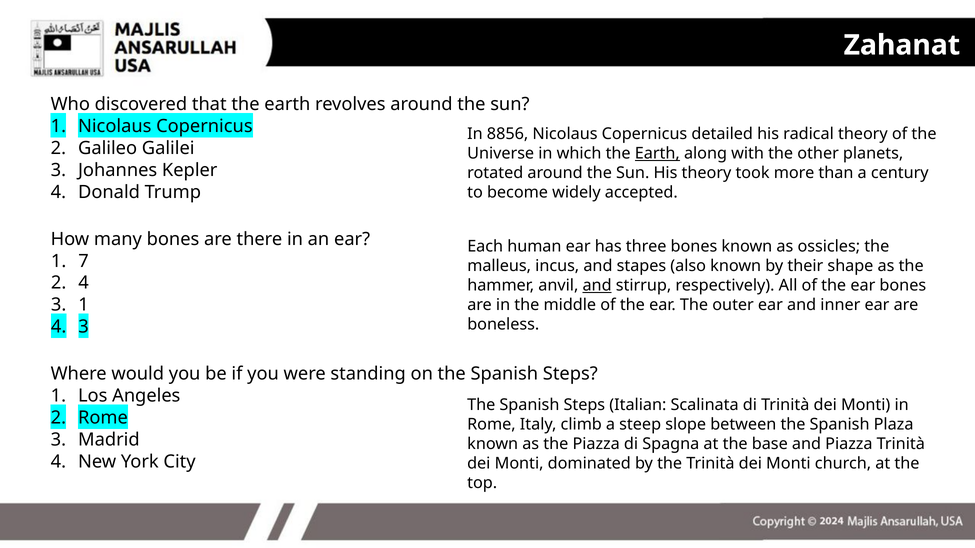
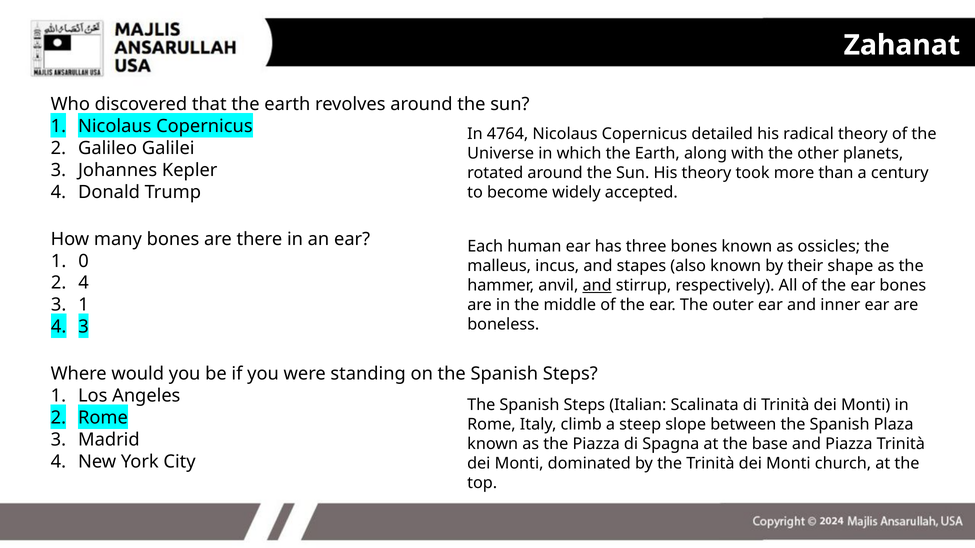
8856: 8856 -> 4764 (508, 134)
Earth underline: present -> none (657, 154)
7: 7 -> 0 (84, 261)
